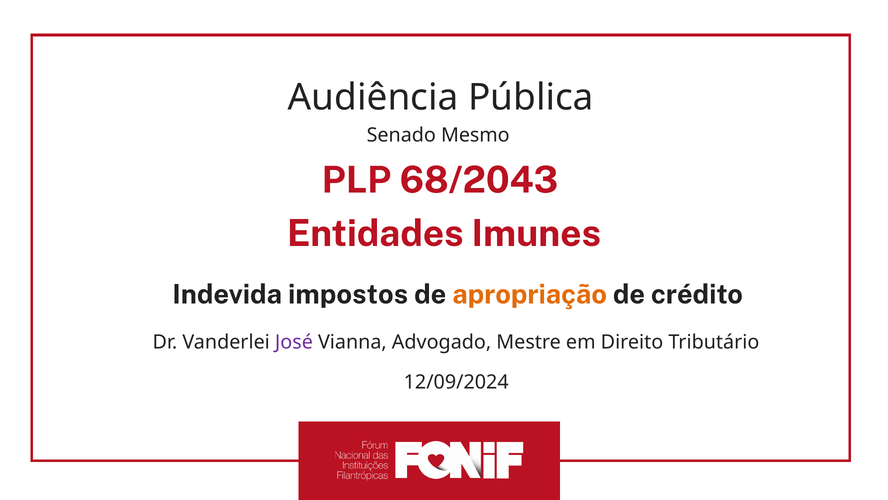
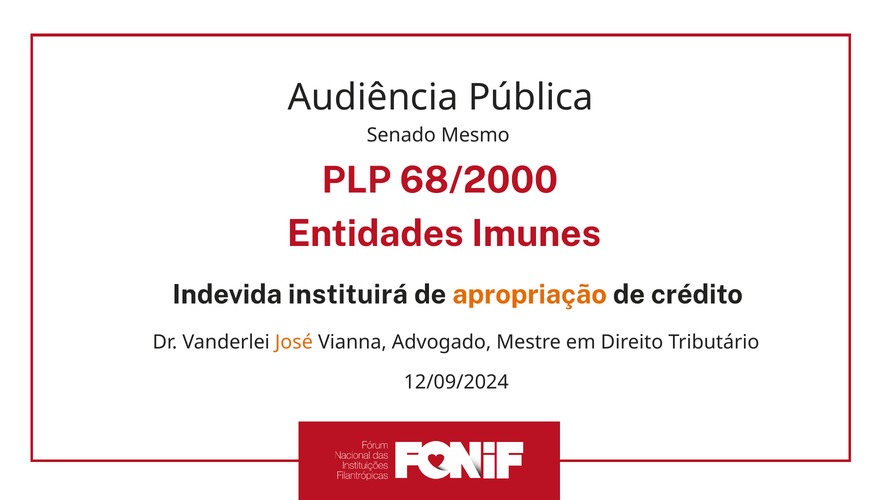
68/2043: 68/2043 -> 68/2000 (479, 180)
impostos: impostos -> instituirá (348, 294)
José colour: purple -> orange (294, 342)
